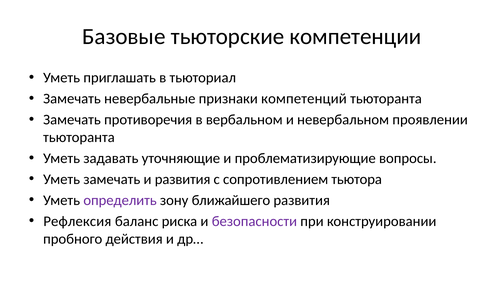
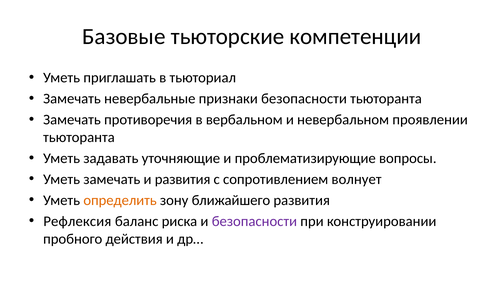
признаки компетенций: компетенций -> безопасности (304, 99)
тьютора: тьютора -> волнует (357, 180)
определить colour: purple -> orange (120, 201)
